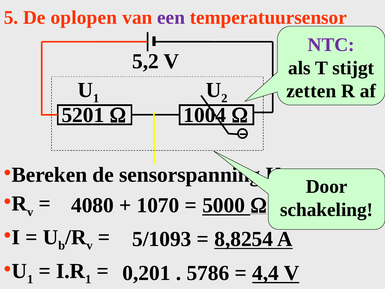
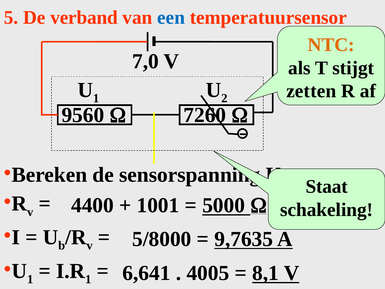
oplopen: oplopen -> verband (84, 17)
een colour: purple -> blue (171, 17)
NTC colour: purple -> orange (331, 45)
5,2: 5,2 -> 7,0 (145, 61)
5201: 5201 -> 9560 (83, 115)
1004: 1004 -> 7260 (205, 115)
Door: Door -> Staat (327, 186)
4080: 4080 -> 4400 (92, 205)
1070: 1070 -> 1001 (158, 205)
5/1093: 5/1093 -> 5/8000 (162, 239)
8,8254: 8,8254 -> 9,7635 (244, 239)
0,201: 0,201 -> 6,641 (147, 273)
5786: 5786 -> 4005 (208, 273)
4,4: 4,4 -> 8,1 (266, 273)
